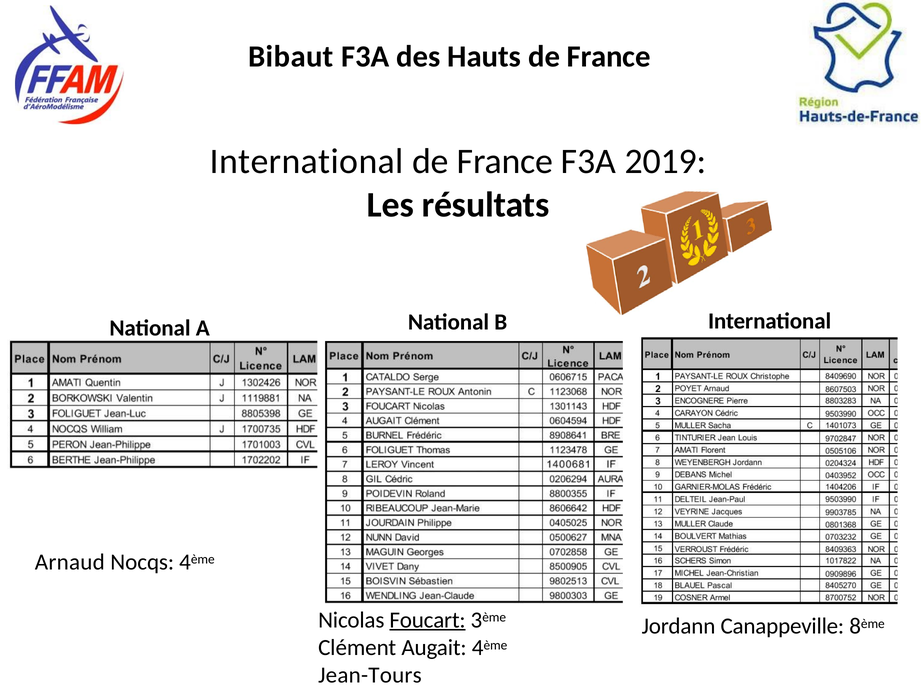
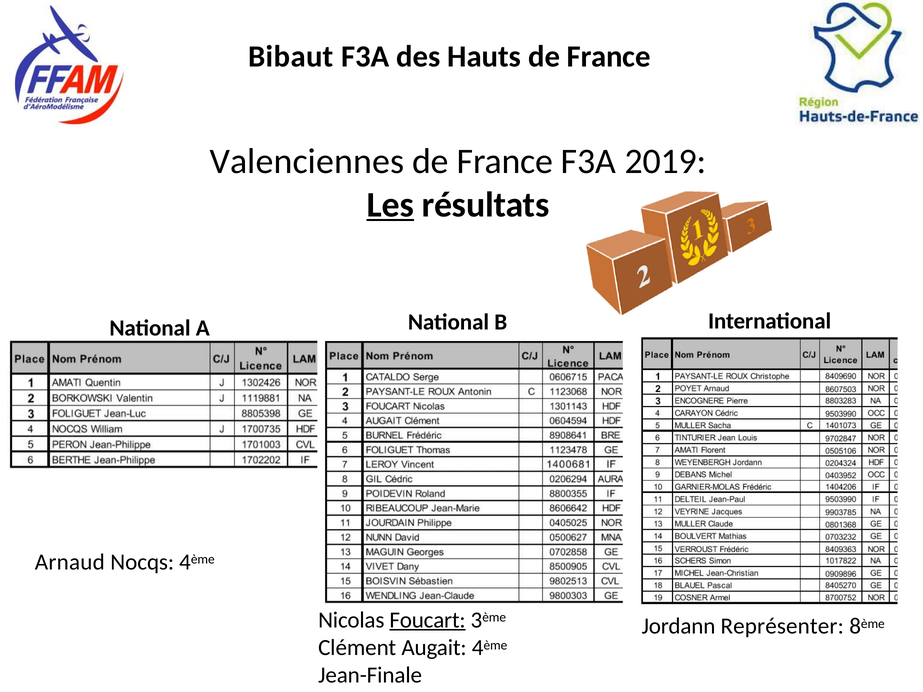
International: International -> Valenciennes (307, 162)
Les underline: none -> present (390, 205)
Canappeville: Canappeville -> Représenter (782, 627)
Jean-Tours: Jean-Tours -> Jean-Finale (370, 676)
